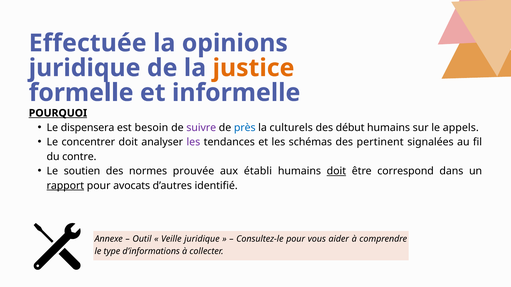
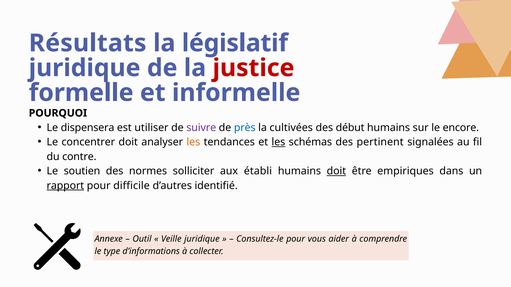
Effectuée: Effectuée -> Résultats (88, 43)
opinions: opinions -> législatif (235, 43)
justice colour: orange -> red (253, 68)
POURQUOI underline: present -> none (58, 113)
besoin: besoin -> utiliser (151, 128)
culturels: culturels -> cultivées (291, 128)
appels: appels -> encore (461, 128)
les colour: purple -> orange (193, 142)
les underline: none -> present (278, 142)
prouvée: prouvée -> solliciter (194, 171)
correspond: correspond -> empiriques (406, 171)
avocats: avocats -> difficile (132, 186)
